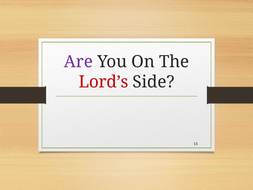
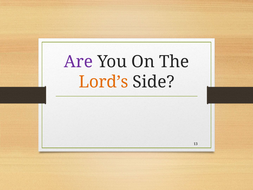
Lord’s colour: red -> orange (104, 82)
